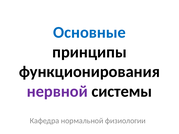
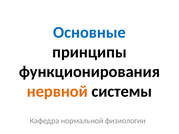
нервной colour: purple -> orange (57, 92)
